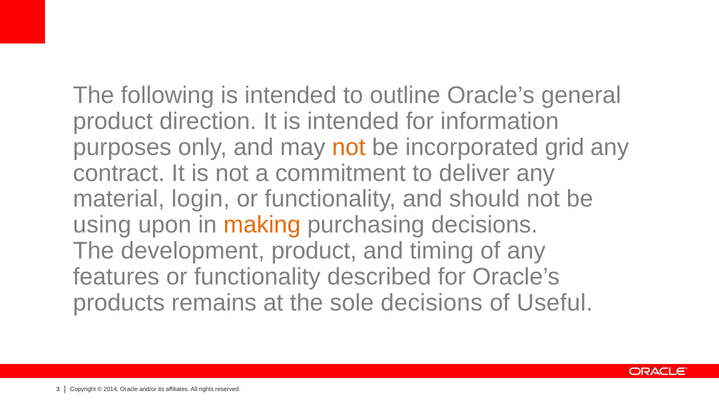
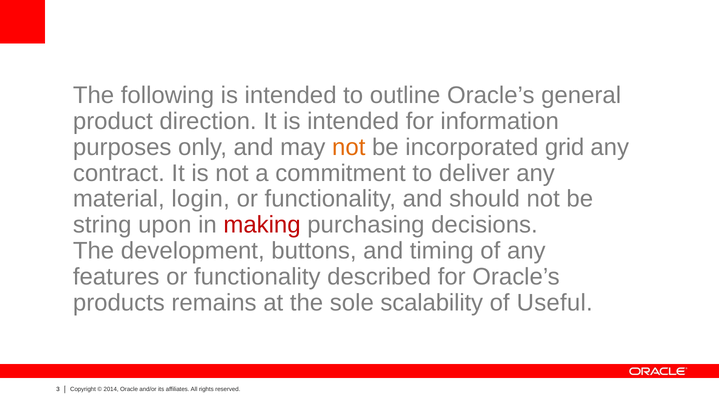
using: using -> string (102, 225)
making colour: orange -> red (262, 225)
development product: product -> buttons (314, 251)
sole decisions: decisions -> scalability (432, 302)
